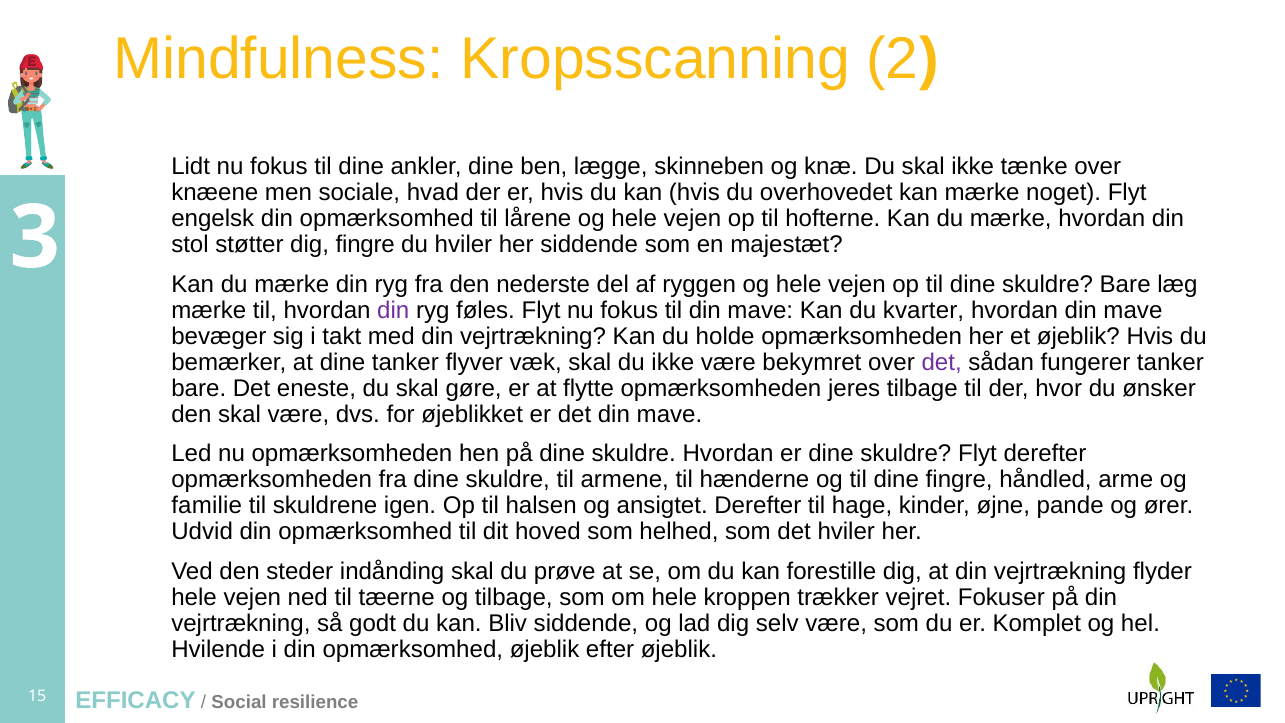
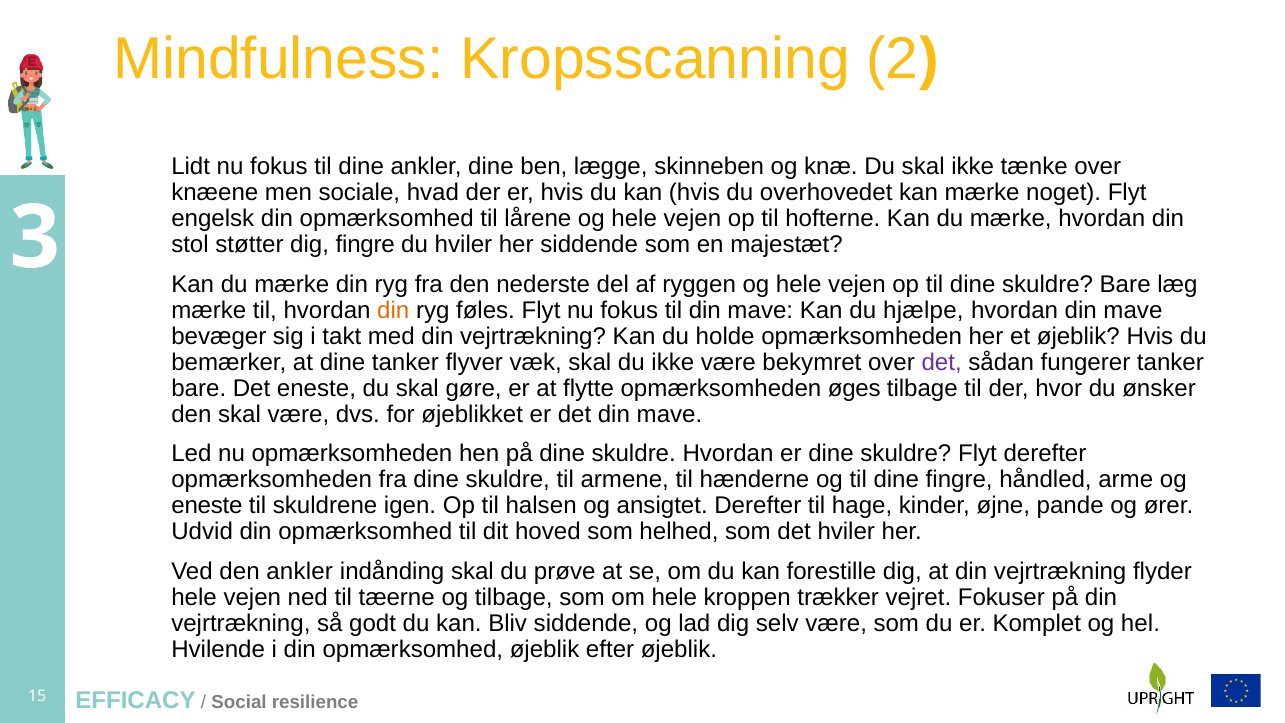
din colour: purple -> orange (393, 310)
kvarter: kvarter -> hjælpe (923, 310)
jeres: jeres -> øges (854, 388)
familie: familie -> eneste (207, 506)
den steder: steder -> ankler (300, 571)
